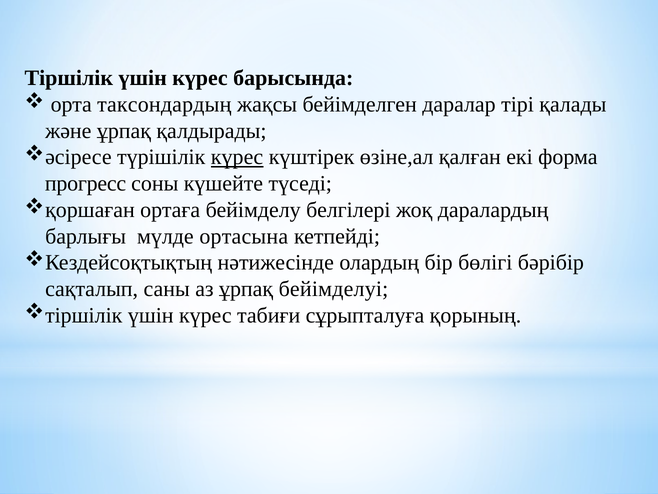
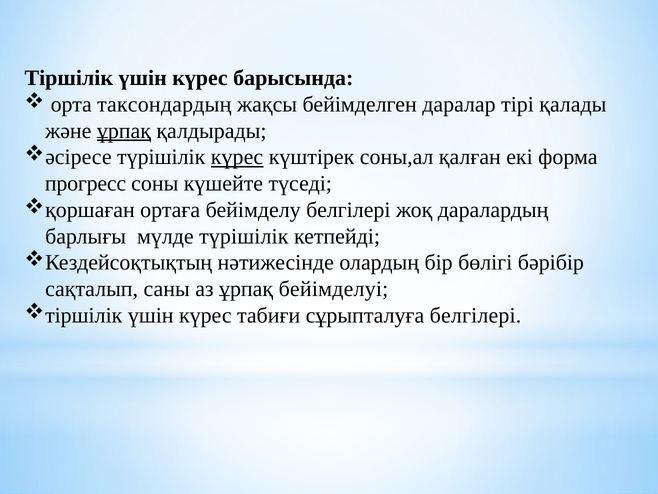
ұрпақ underline: none -> present (124, 131)
өзіне,ал: өзіне,ал -> соны,ал (397, 157)
мүлде ортасына: ортасына -> түрішілік (244, 236)
сұрыпталуға қорының: қорының -> белгілері (475, 315)
